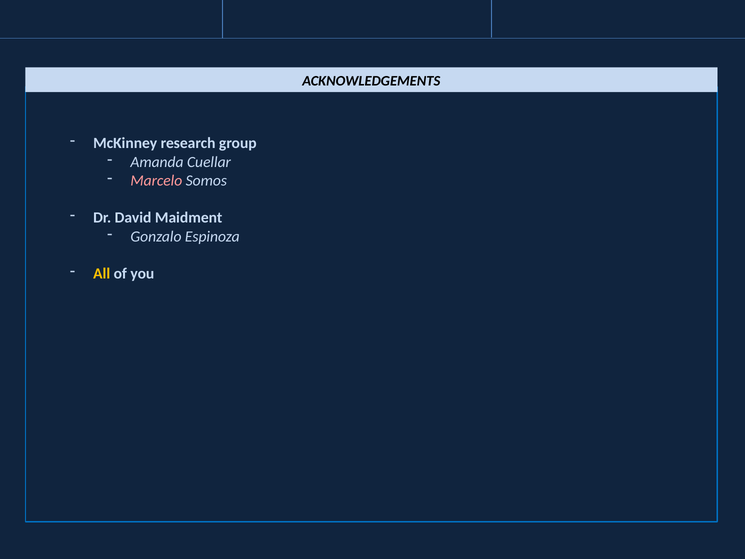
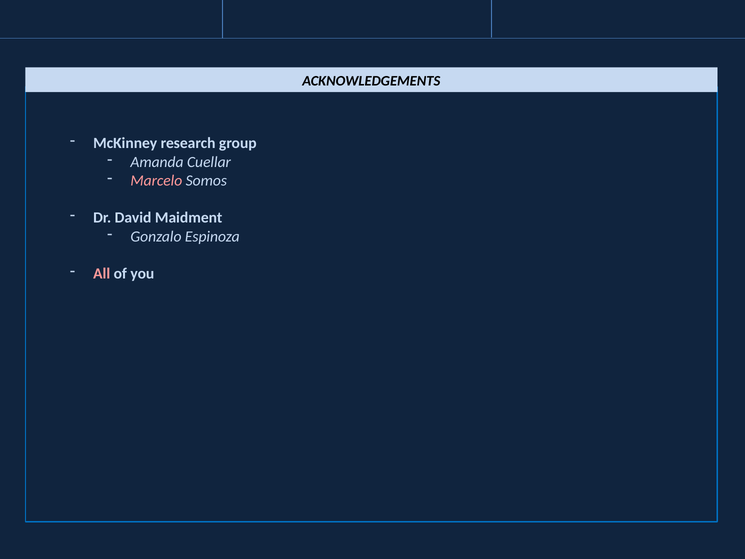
All colour: yellow -> pink (102, 274)
